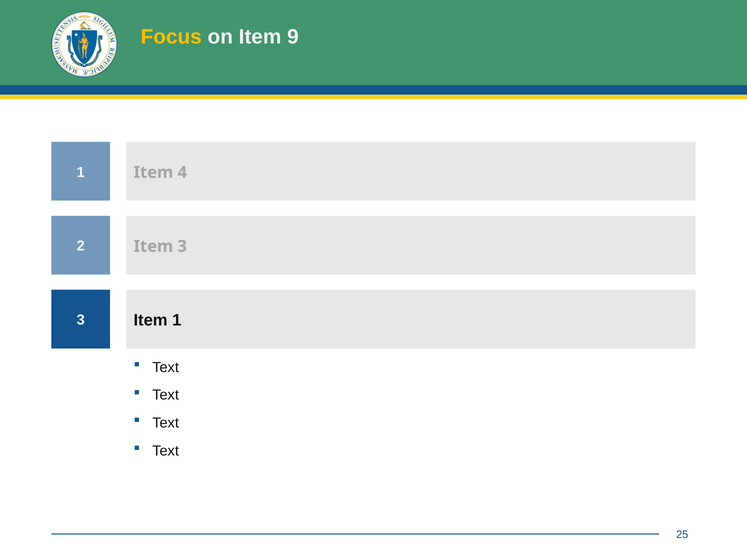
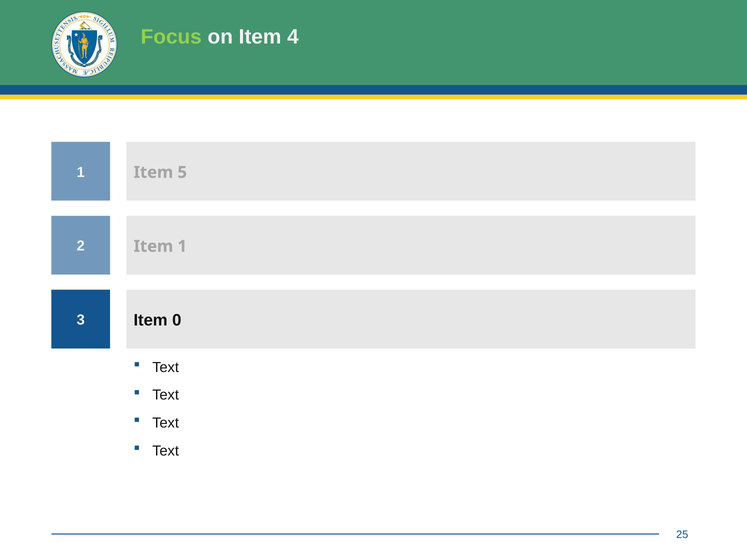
Focus colour: yellow -> light green (171, 37)
9: 9 -> 4 (293, 37)
4: 4 -> 5 (182, 172)
Item 3: 3 -> 1 (182, 246)
Item 1: 1 -> 0 (177, 320)
